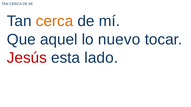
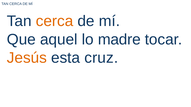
nuevo: nuevo -> madre (119, 40)
Jesús colour: red -> orange (27, 58)
lado: lado -> cruz (101, 58)
